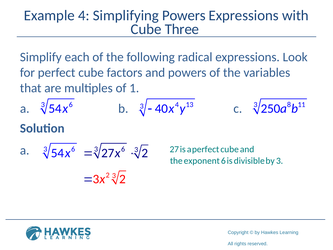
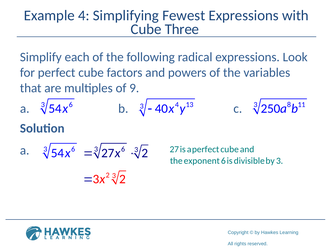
Simplifying Powers: Powers -> Fewest (184, 15)
1: 1 -> 9 (134, 88)
